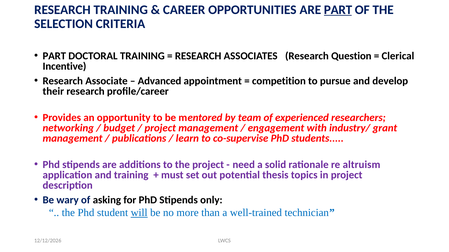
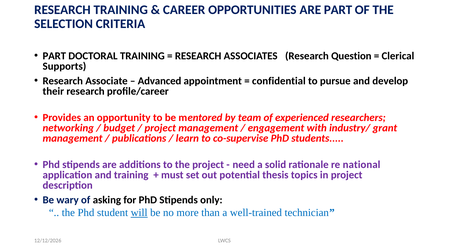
PART underline: present -> none (338, 10)
Incentive: Incentive -> Supports (64, 66)
competition: competition -> confidential (279, 81)
altruism: altruism -> national (362, 165)
